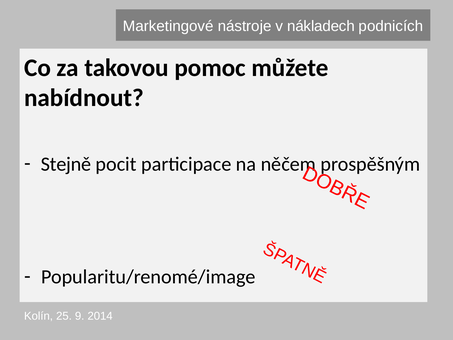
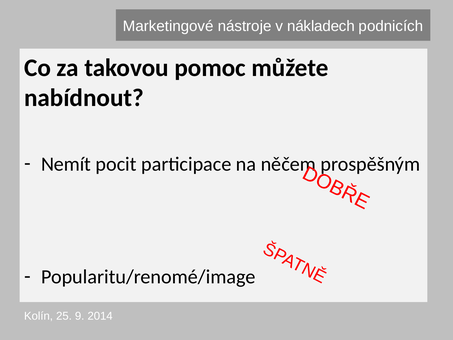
Stejně: Stejně -> Nemít (66, 164)
